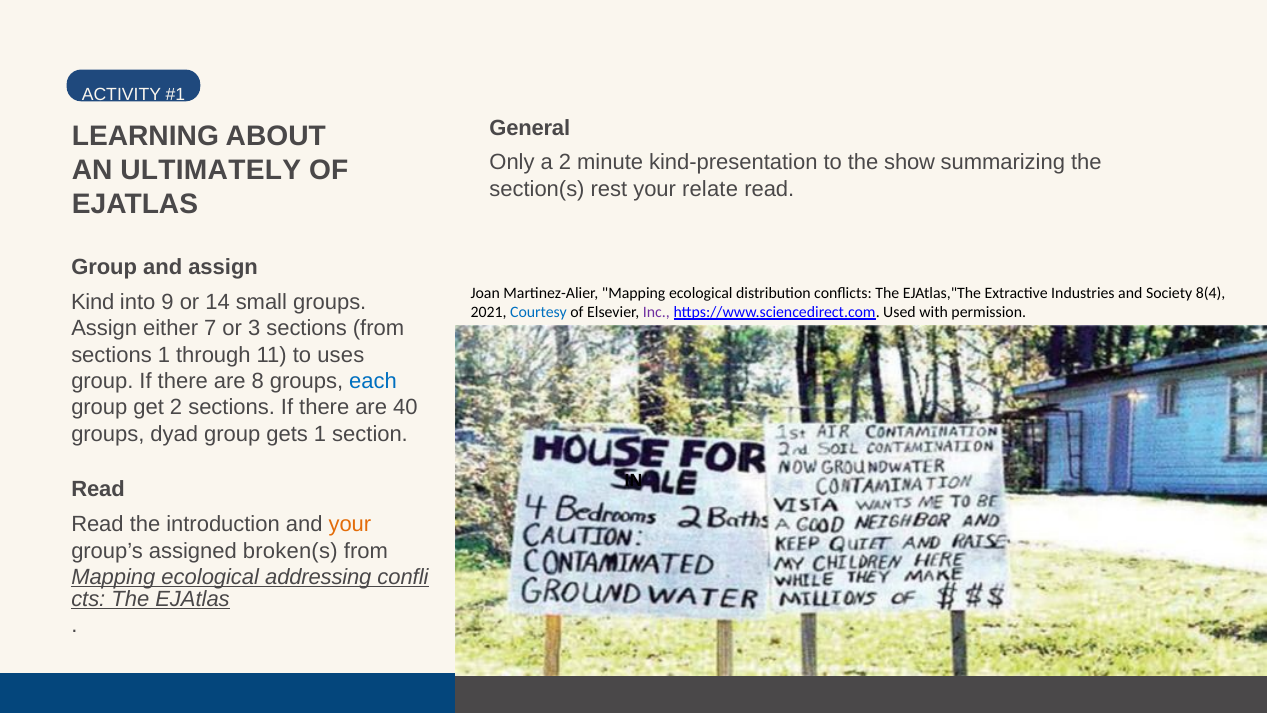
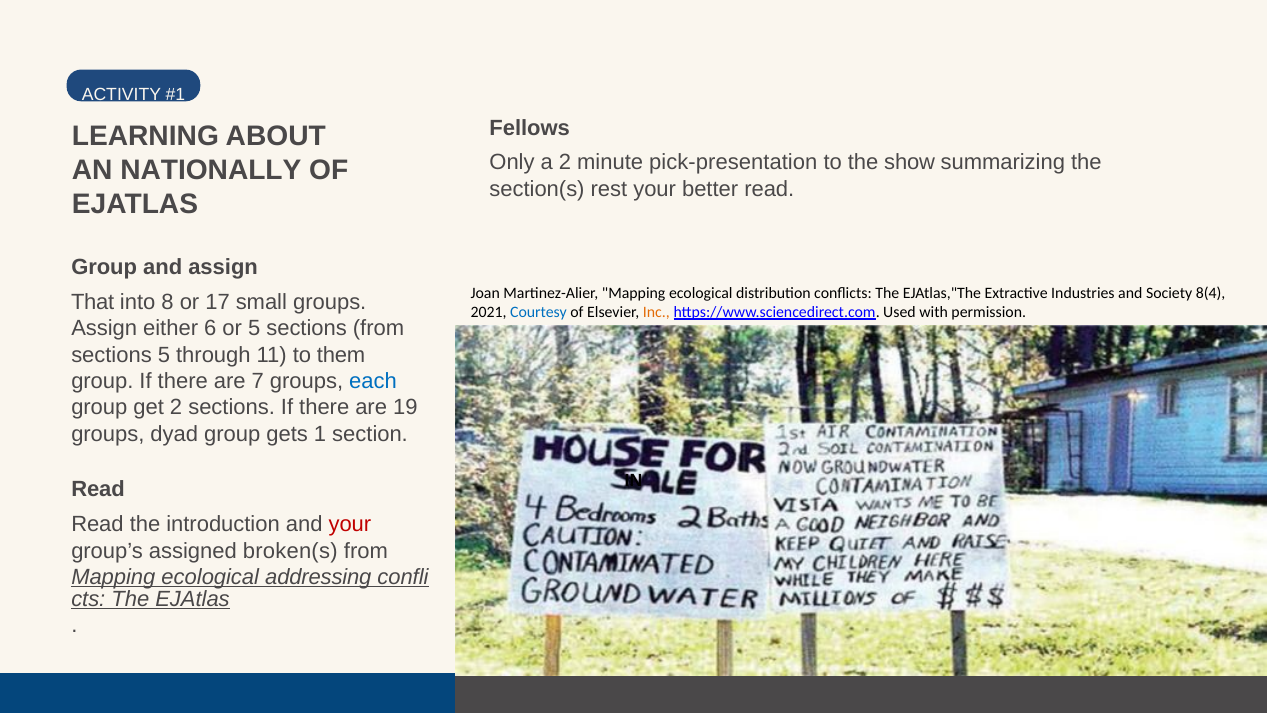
General: General -> Fellows (530, 128)
kind-presentation: kind-presentation -> pick-presentation (733, 163)
ULTIMATELY: ULTIMATELY -> NATIONALLY (211, 170)
relate: relate -> better (710, 189)
Kind: Kind -> That (93, 302)
9: 9 -> 8 (168, 302)
14: 14 -> 17 (218, 302)
Inc colour: purple -> orange (656, 312)
7: 7 -> 6 (210, 328)
or 3: 3 -> 5 (254, 328)
sections 1: 1 -> 5 (164, 355)
uses: uses -> them (341, 355)
8: 8 -> 7 (258, 381)
40: 40 -> 19 (405, 408)
your colour: orange -> red (350, 524)
